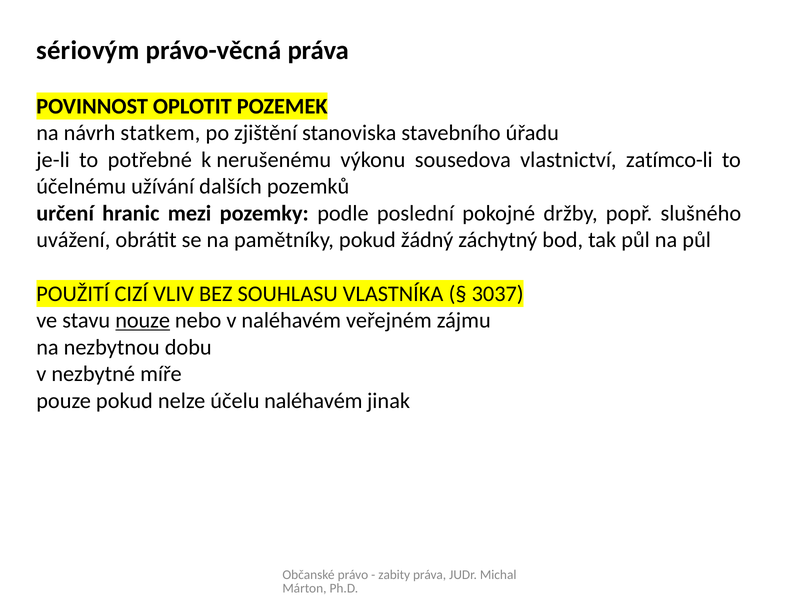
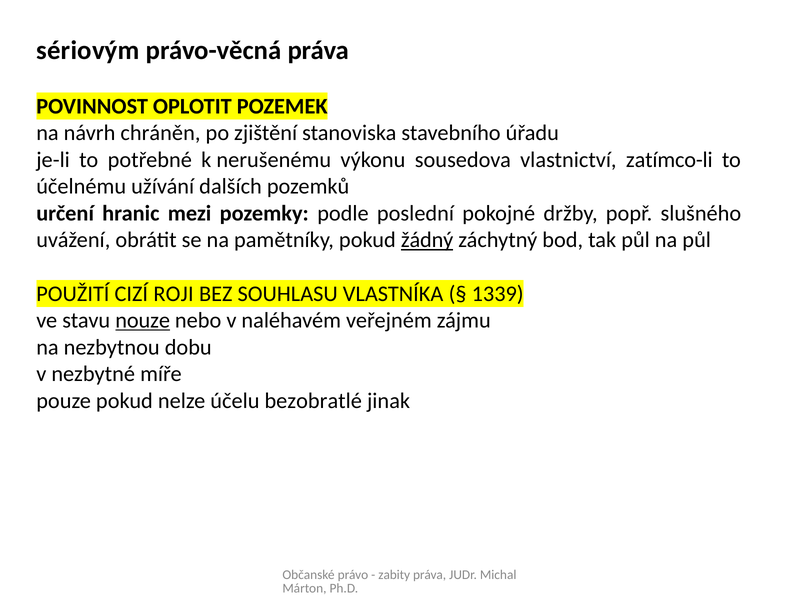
statkem: statkem -> chráněn (160, 133)
žádný underline: none -> present (427, 240)
VLIV: VLIV -> ROJI (174, 294)
3037: 3037 -> 1339 (498, 294)
účelu naléhavém: naléhavém -> bezobratlé (313, 401)
